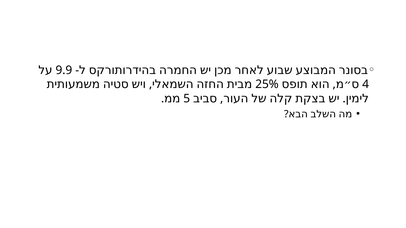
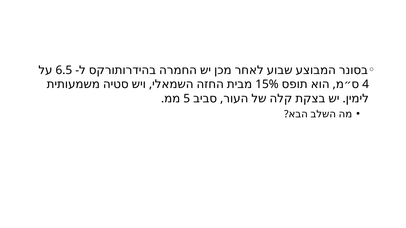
9.9: 9.9 -> 6.5 (64, 70)
25%: 25% -> 15% (267, 84)
